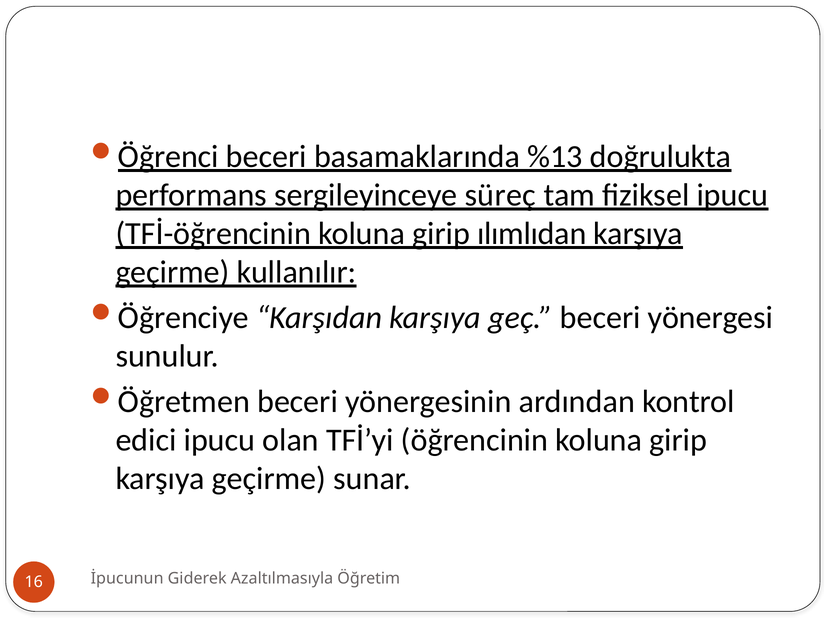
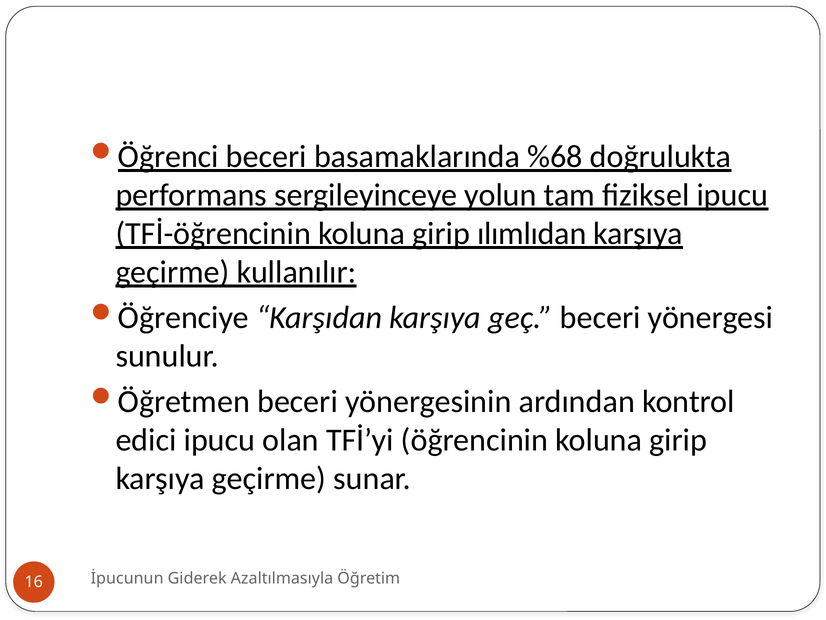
%13: %13 -> %68 (555, 156)
süreç: süreç -> yolun (500, 195)
